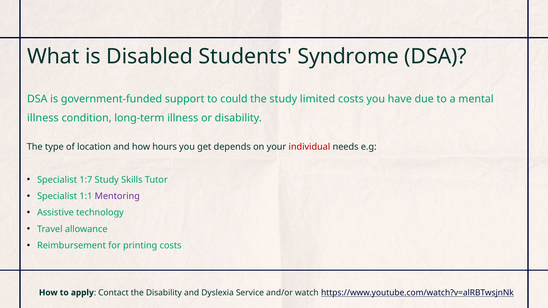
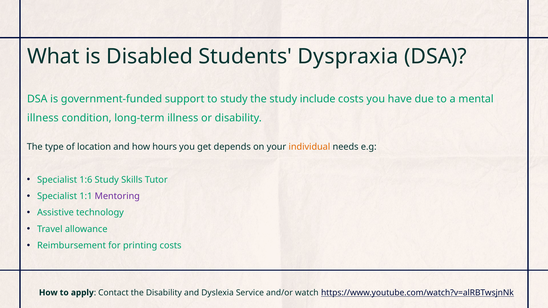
Syndrome: Syndrome -> Dyspraxia (348, 57)
to could: could -> study (234, 99)
limited: limited -> include (318, 99)
individual colour: red -> orange (309, 147)
1:7: 1:7 -> 1:6 (86, 180)
